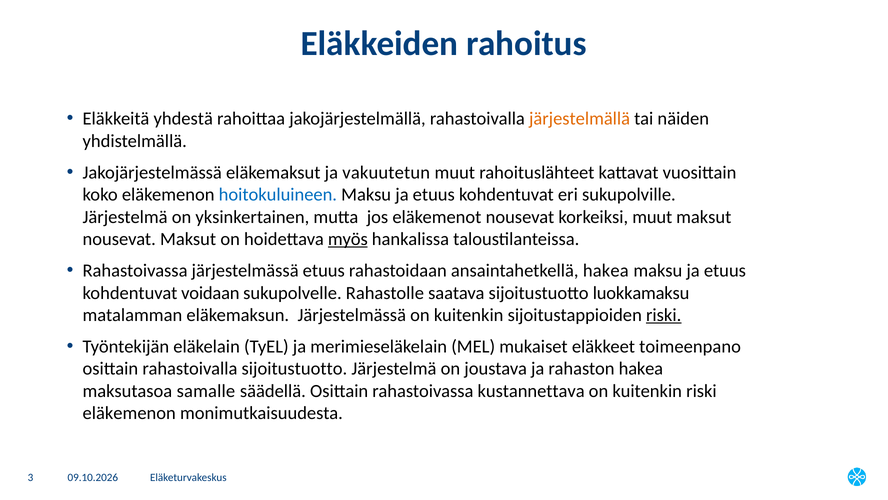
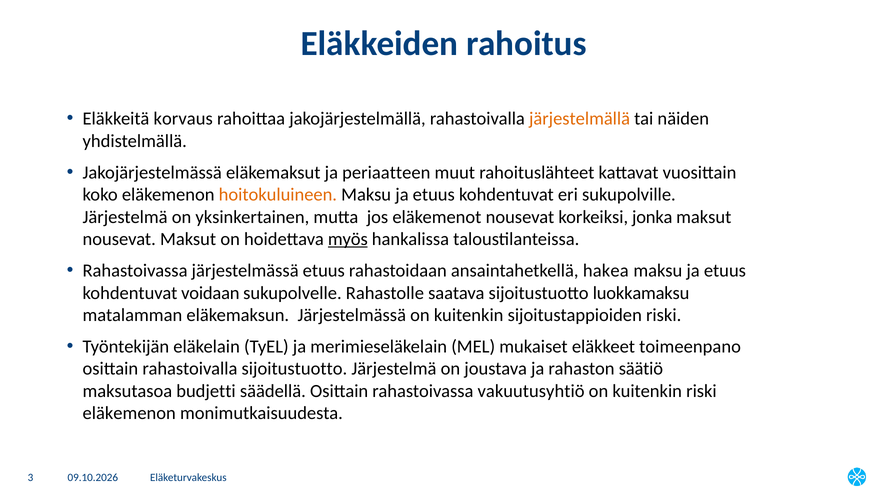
yhdestä: yhdestä -> korvaus (183, 119)
vakuutetun: vakuutetun -> periaatteen (386, 172)
hoitokuluineen colour: blue -> orange (278, 195)
korkeiksi muut: muut -> jonka (652, 217)
riski underline: present -> none (664, 315)
rahaston hakea: hakea -> säätiö (641, 368)
samalle: samalle -> budjetti (206, 391)
kustannettava: kustannettava -> vakuutusyhtiö (531, 391)
